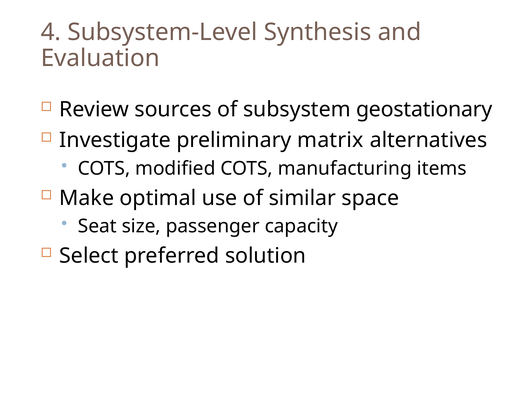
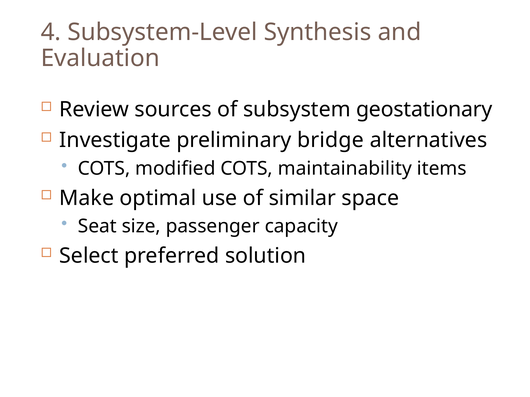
matrix: matrix -> bridge (330, 140)
manufacturing: manufacturing -> maintainability (345, 169)
